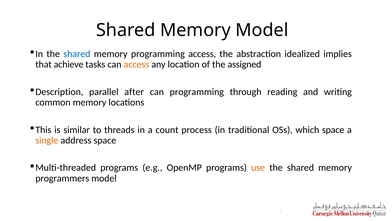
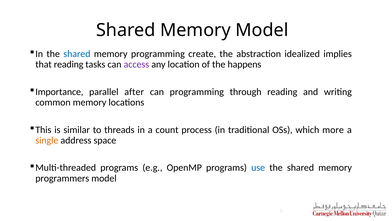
programming access: access -> create (202, 54)
that achieve: achieve -> reading (69, 64)
access colour: orange -> purple (136, 64)
assigned: assigned -> happens (244, 64)
Description: Description -> Importance (59, 92)
which space: space -> more (333, 129)
use colour: orange -> blue (258, 167)
